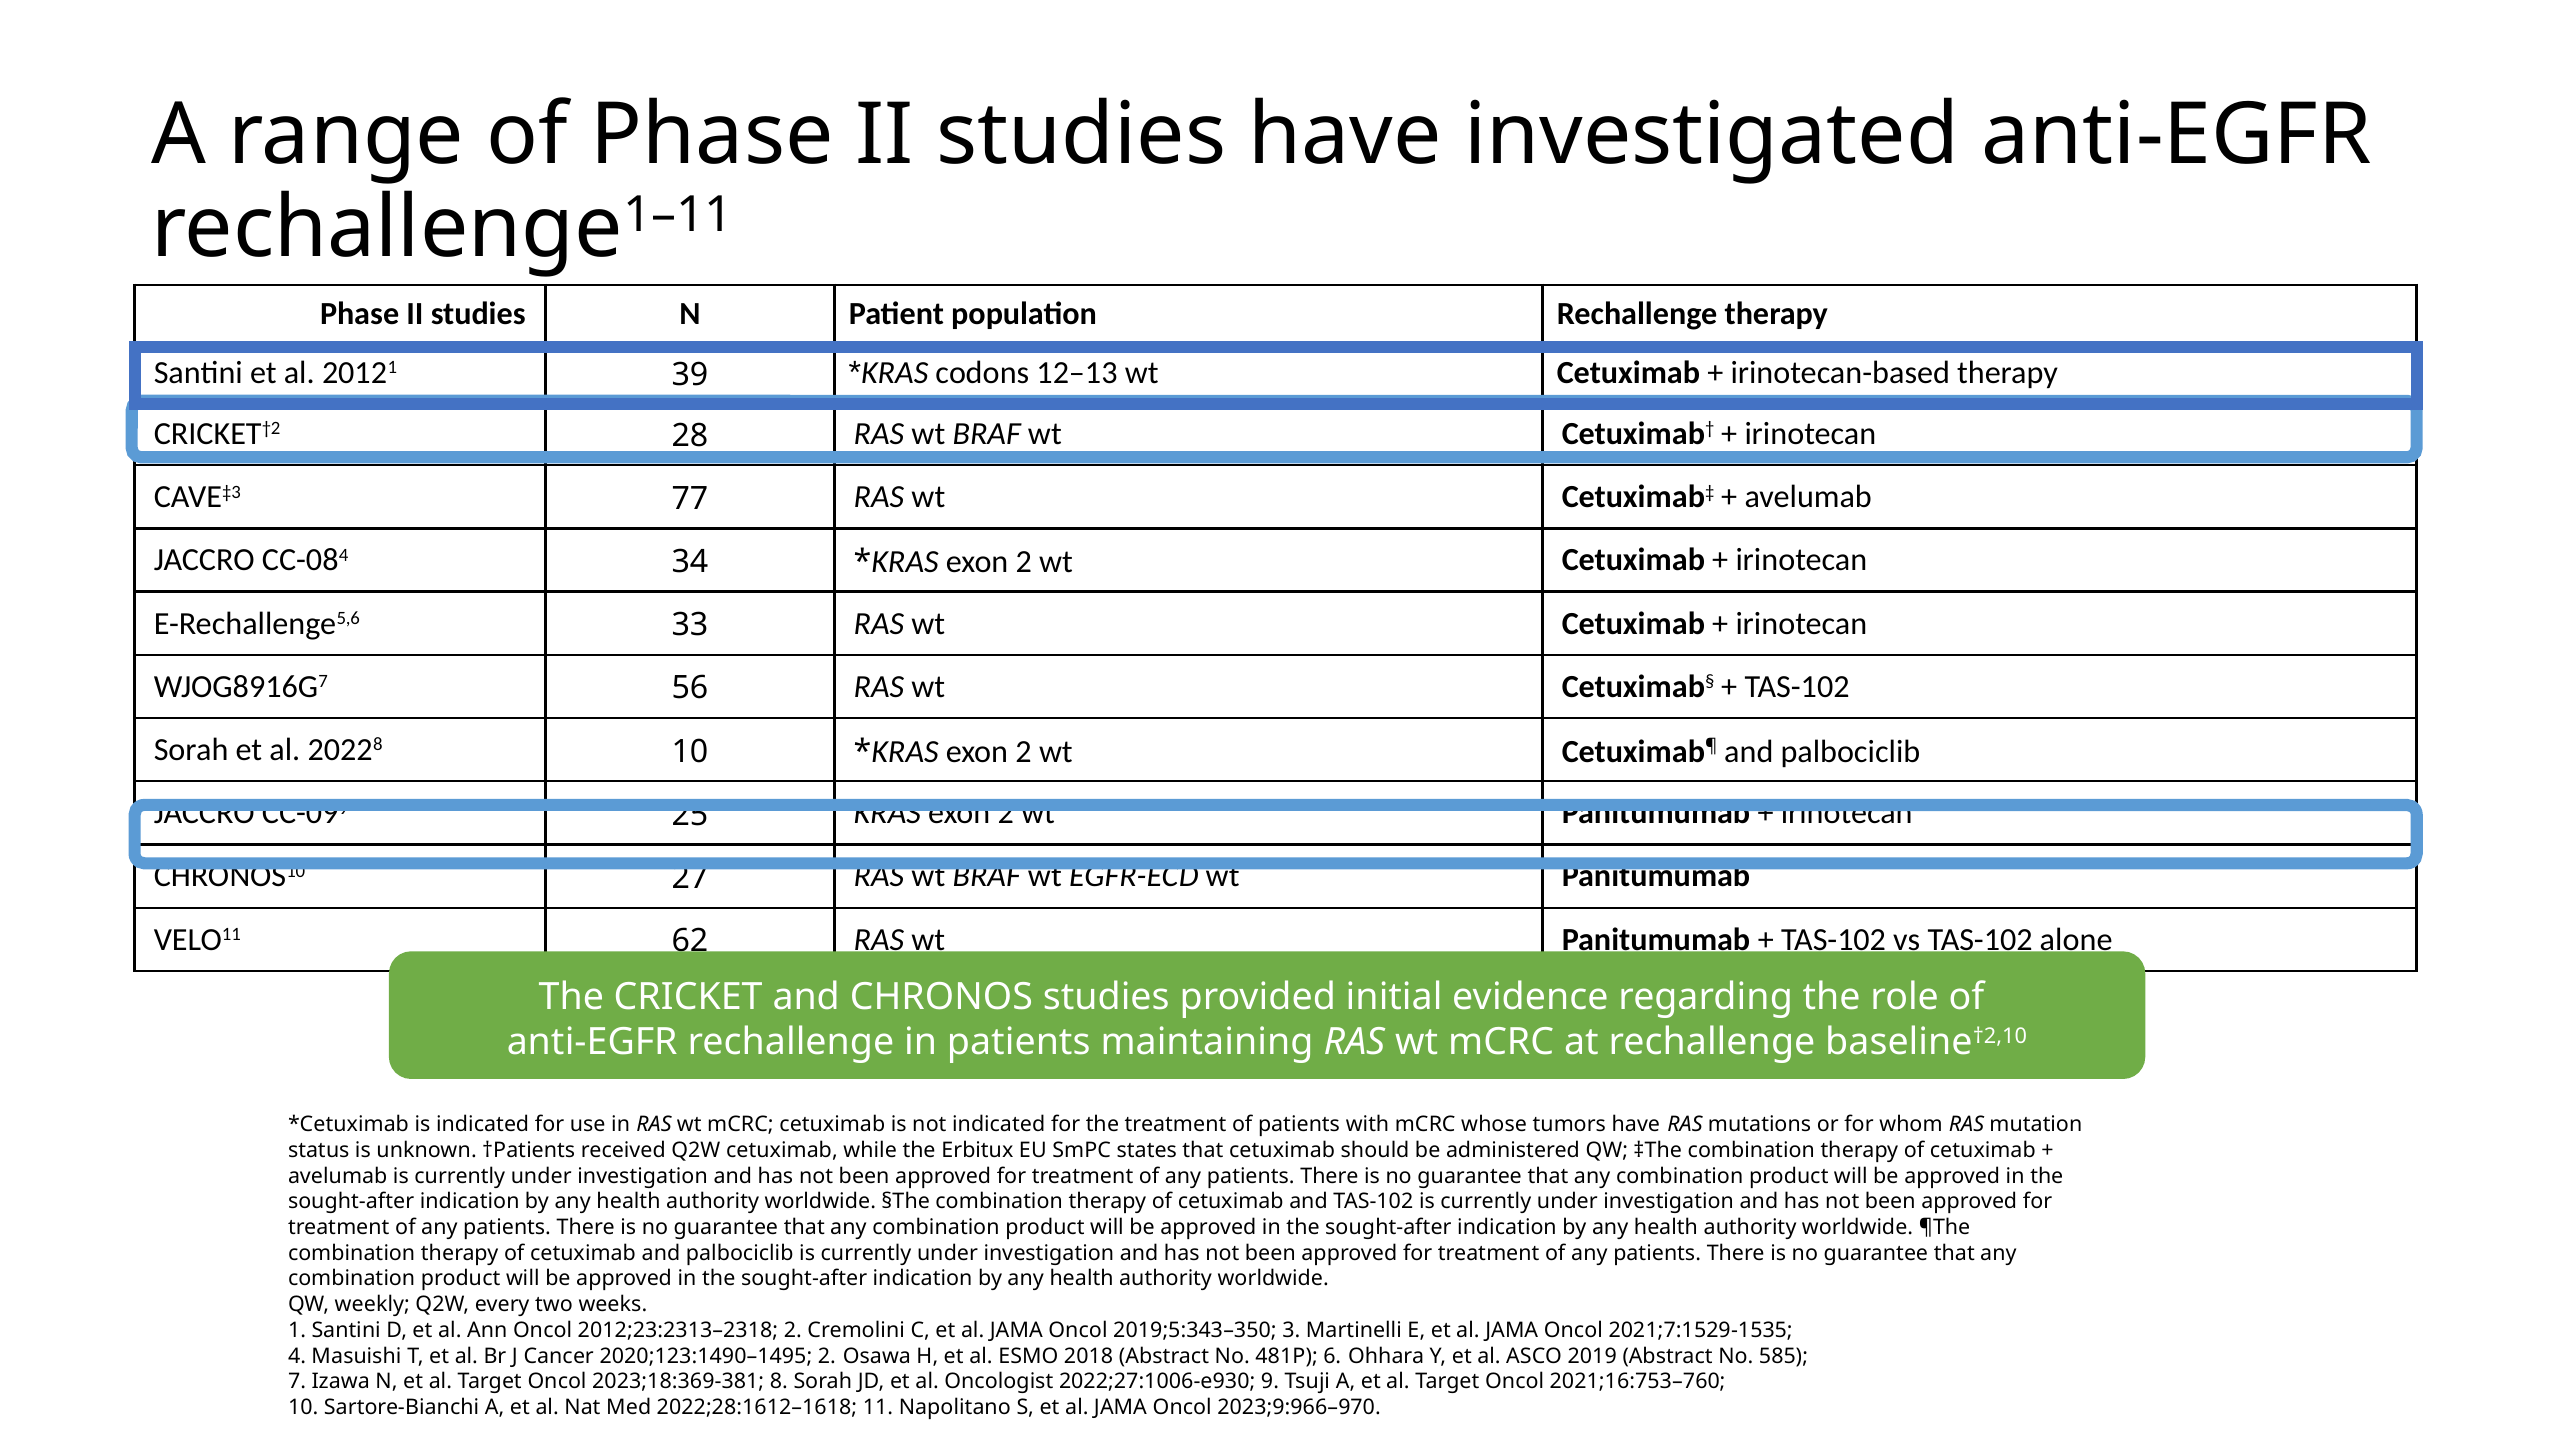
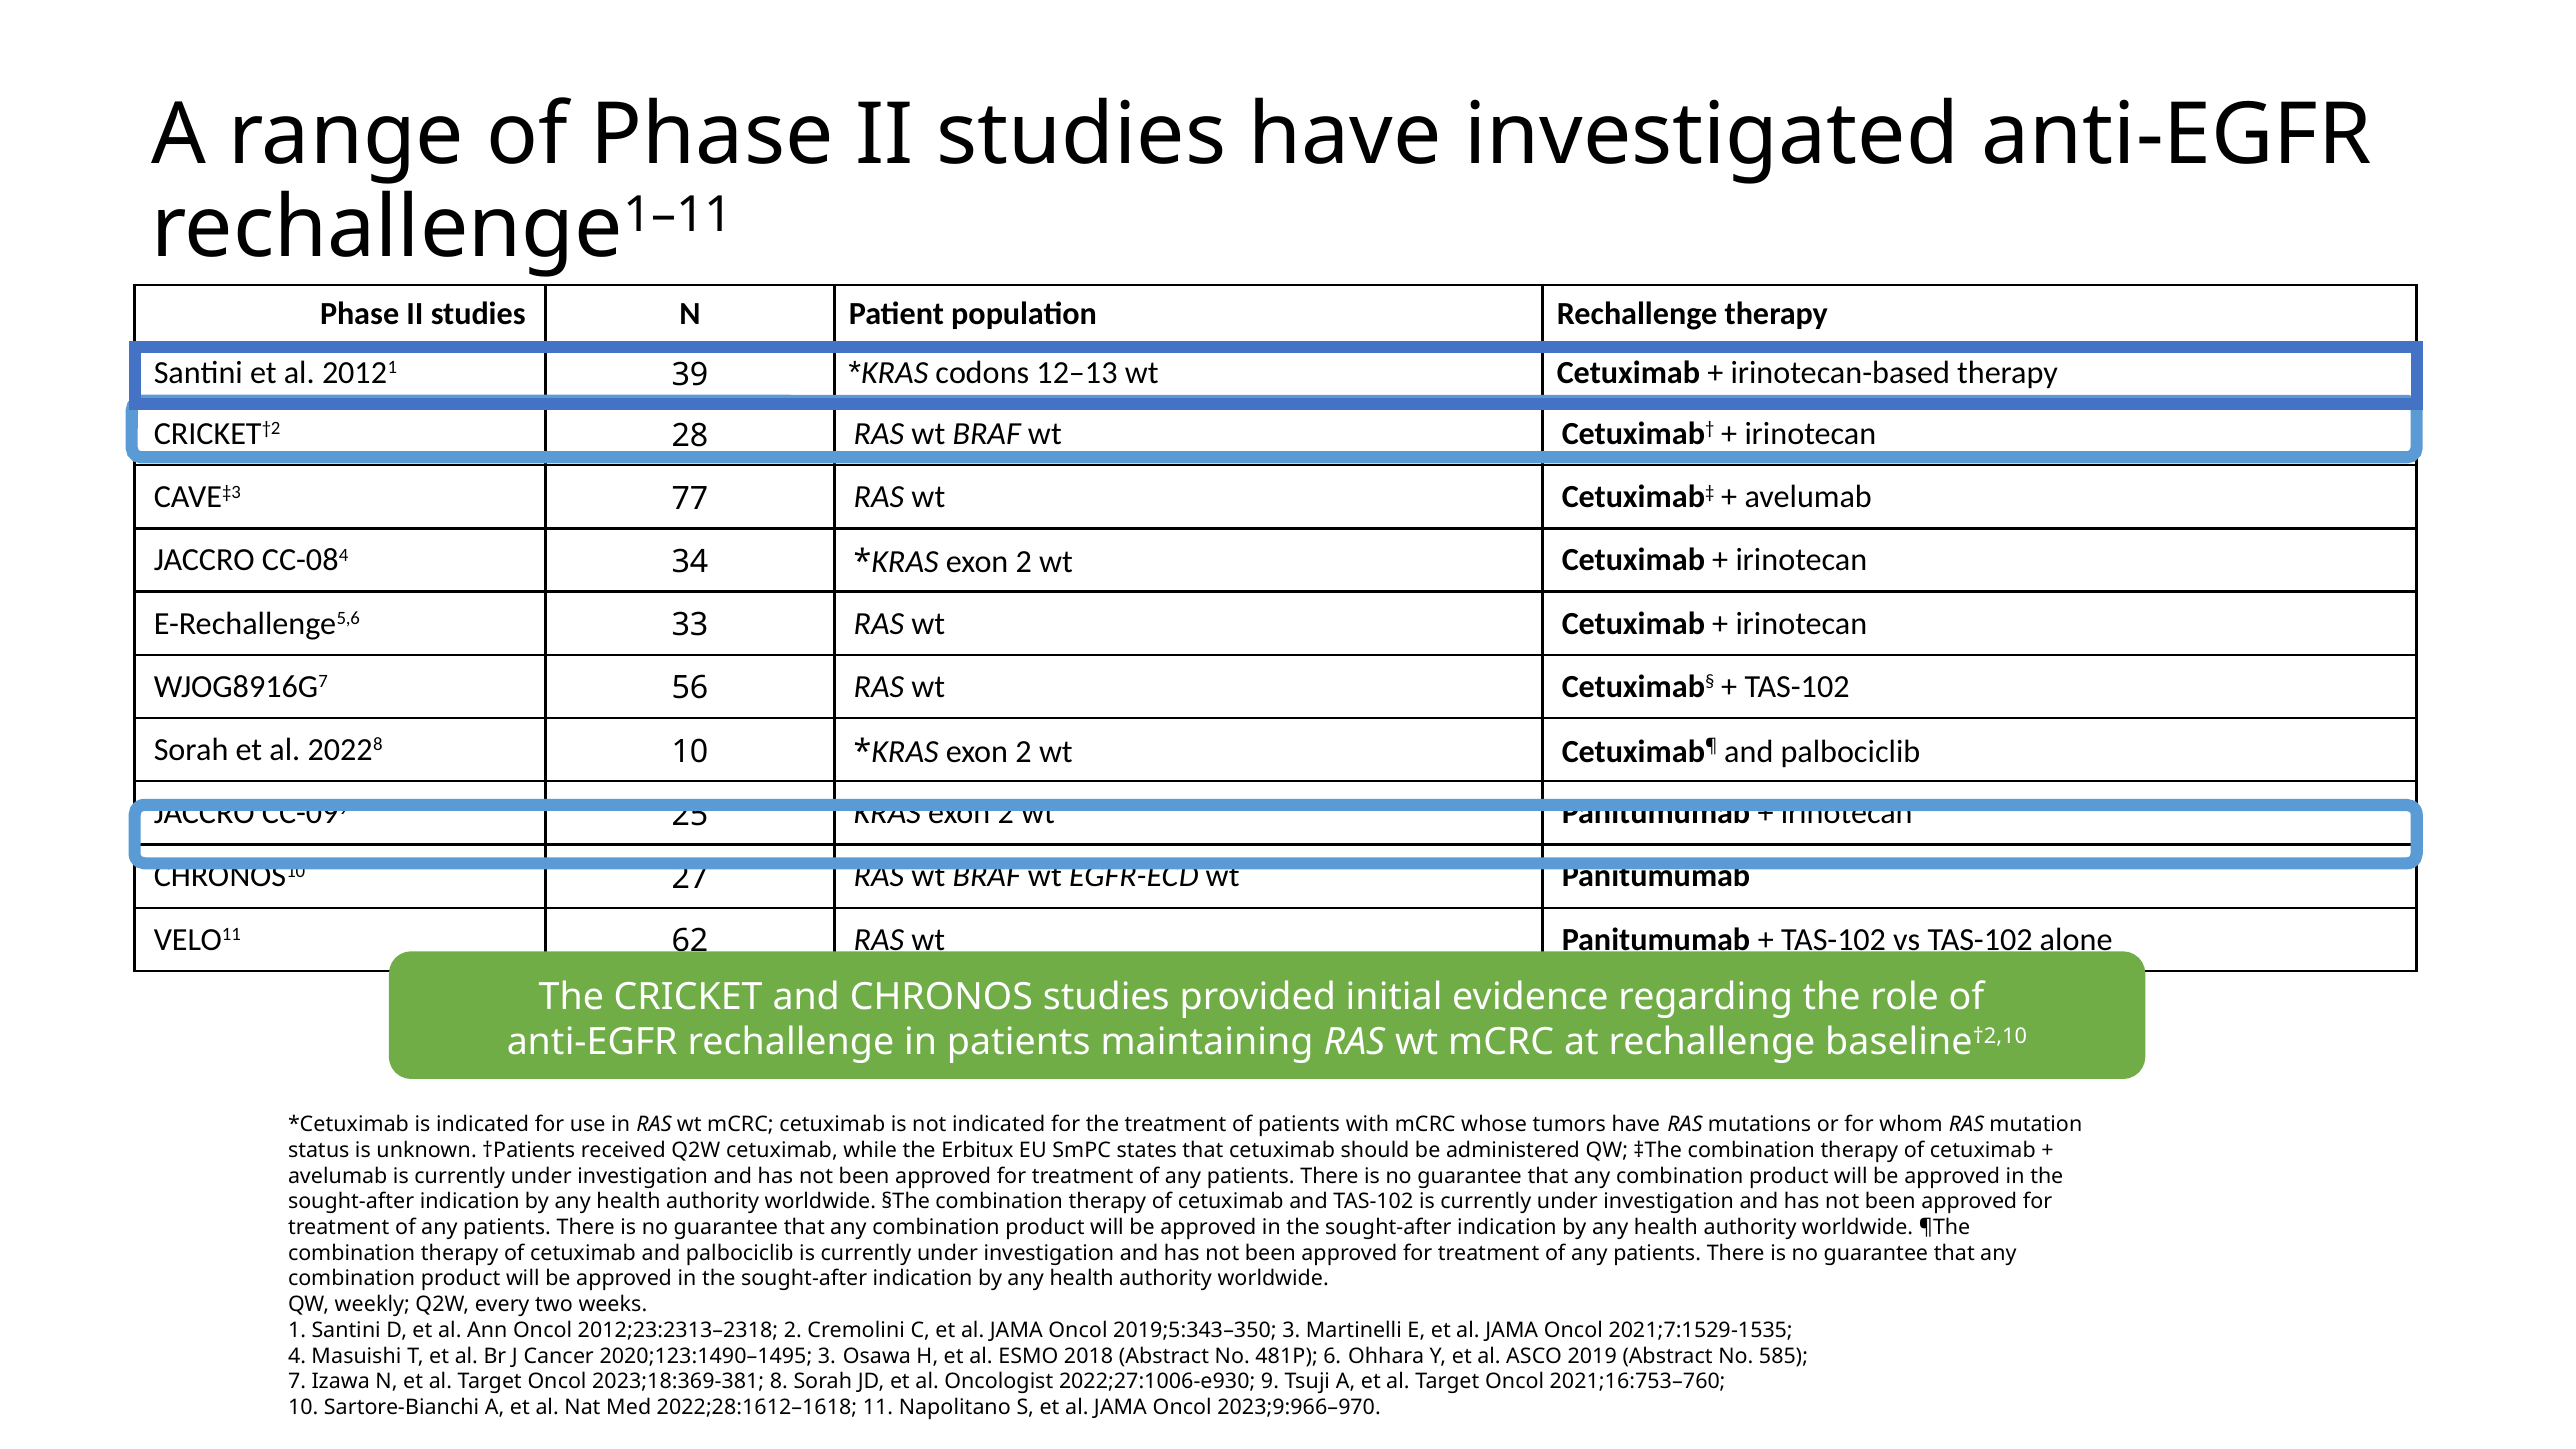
2020;123:1490–1495 2: 2 -> 3 (827, 1356)
